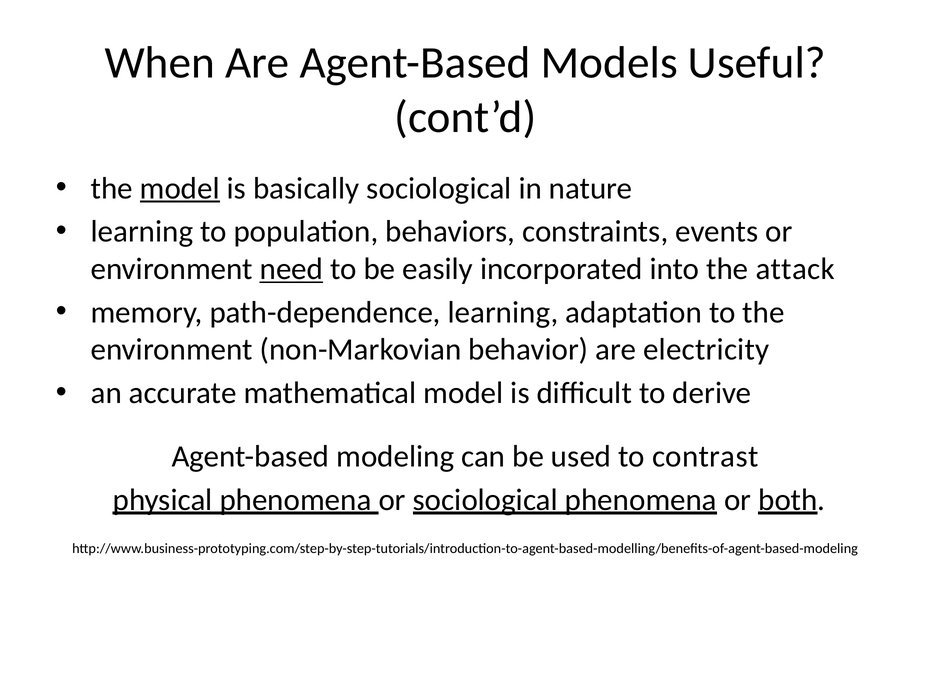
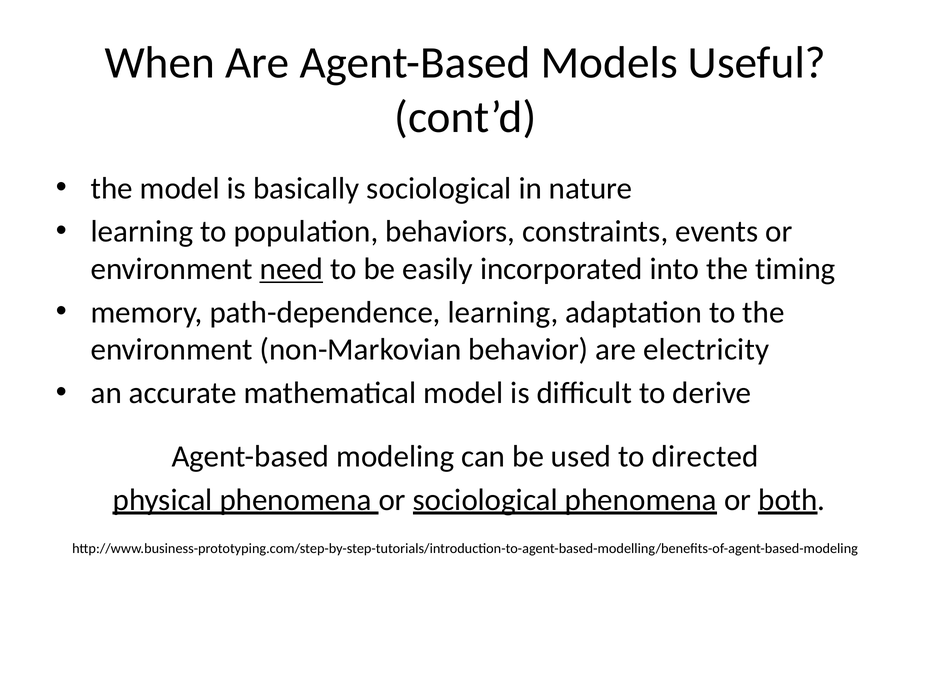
model underline: present -> none (180, 188)
attack: attack -> timing (795, 269)
contrast: contrast -> directed (705, 457)
